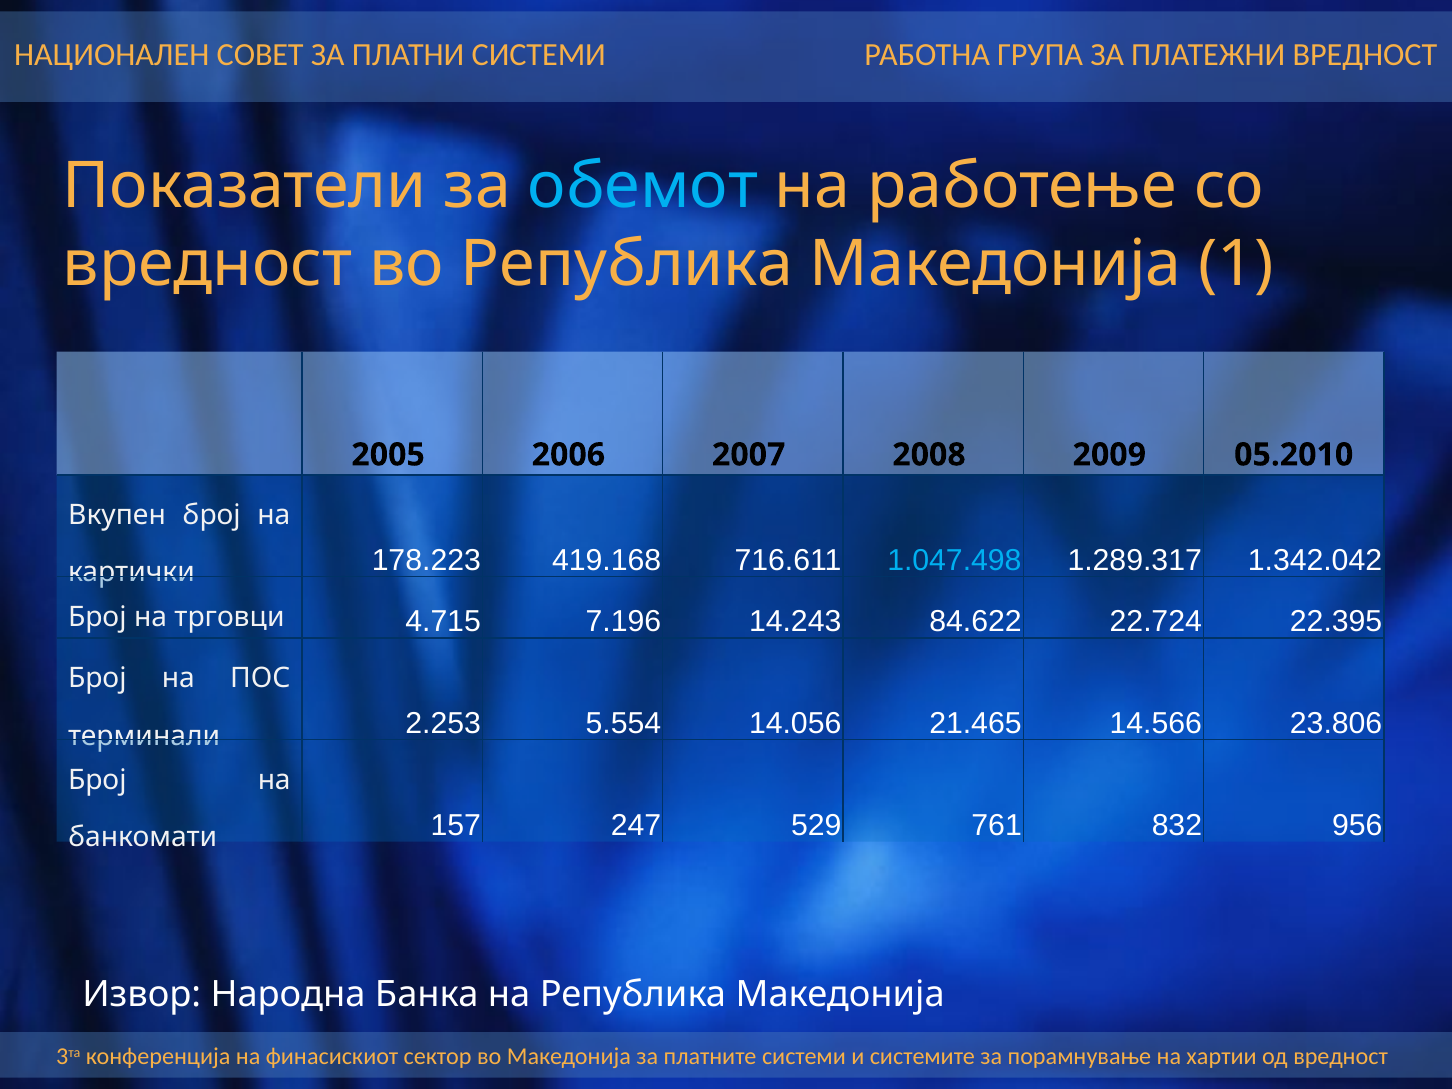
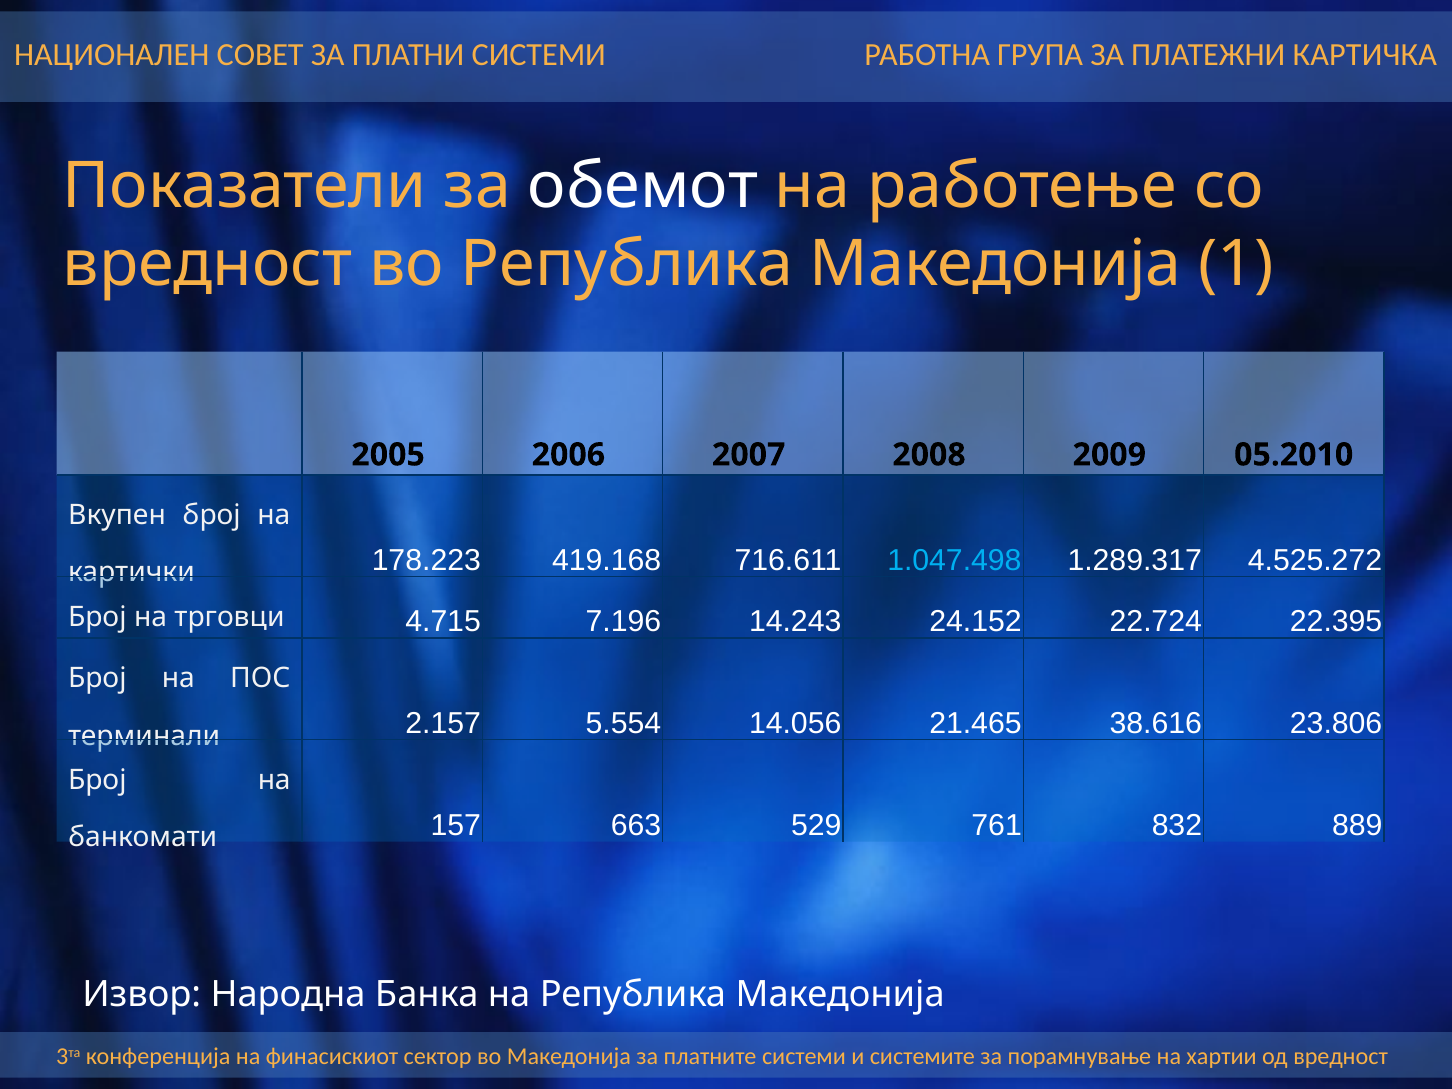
ВРЕДНОСТ: ВРЕДНОСТ -> КАРТИЧКА (1365, 54)
обемот colour: light blue -> white (643, 186)
1.342.042: 1.342.042 -> 4.525.272 (1315, 560)
84.622: 84.622 -> 24.152 (976, 622)
2.253: 2.253 -> 2.157 (443, 724)
14.566: 14.566 -> 38.616 (1156, 724)
247: 247 -> 663 (636, 825)
956: 956 -> 889 (1357, 825)
